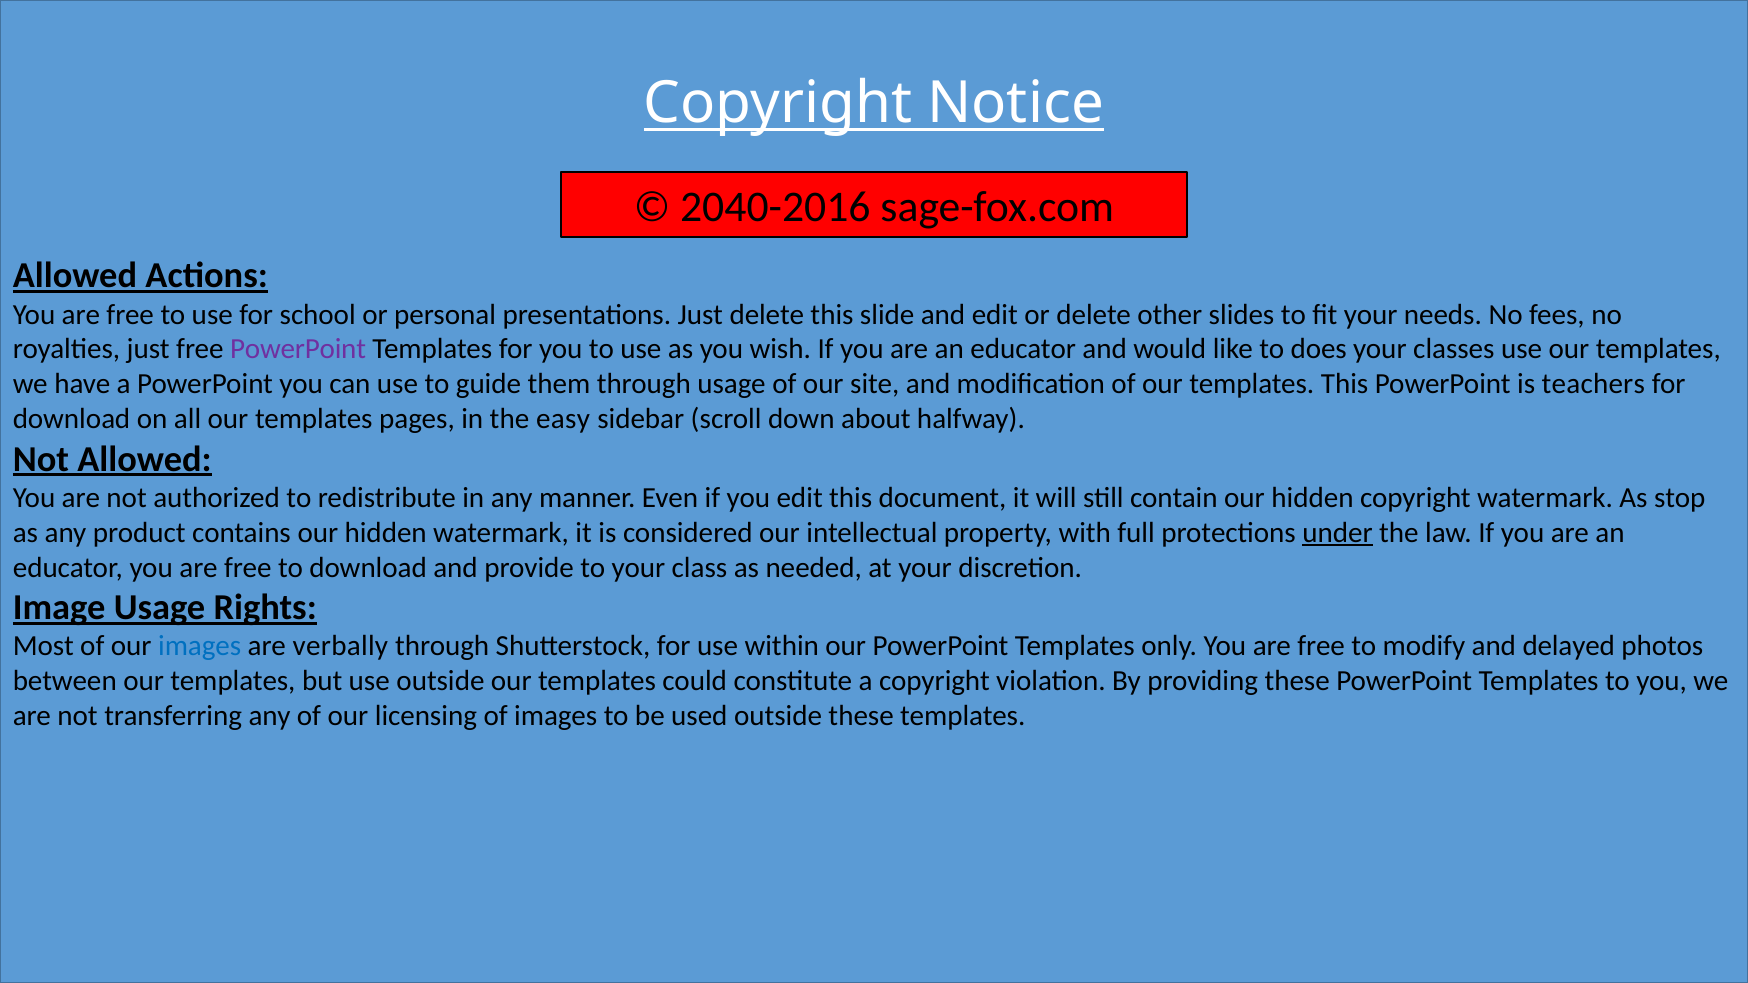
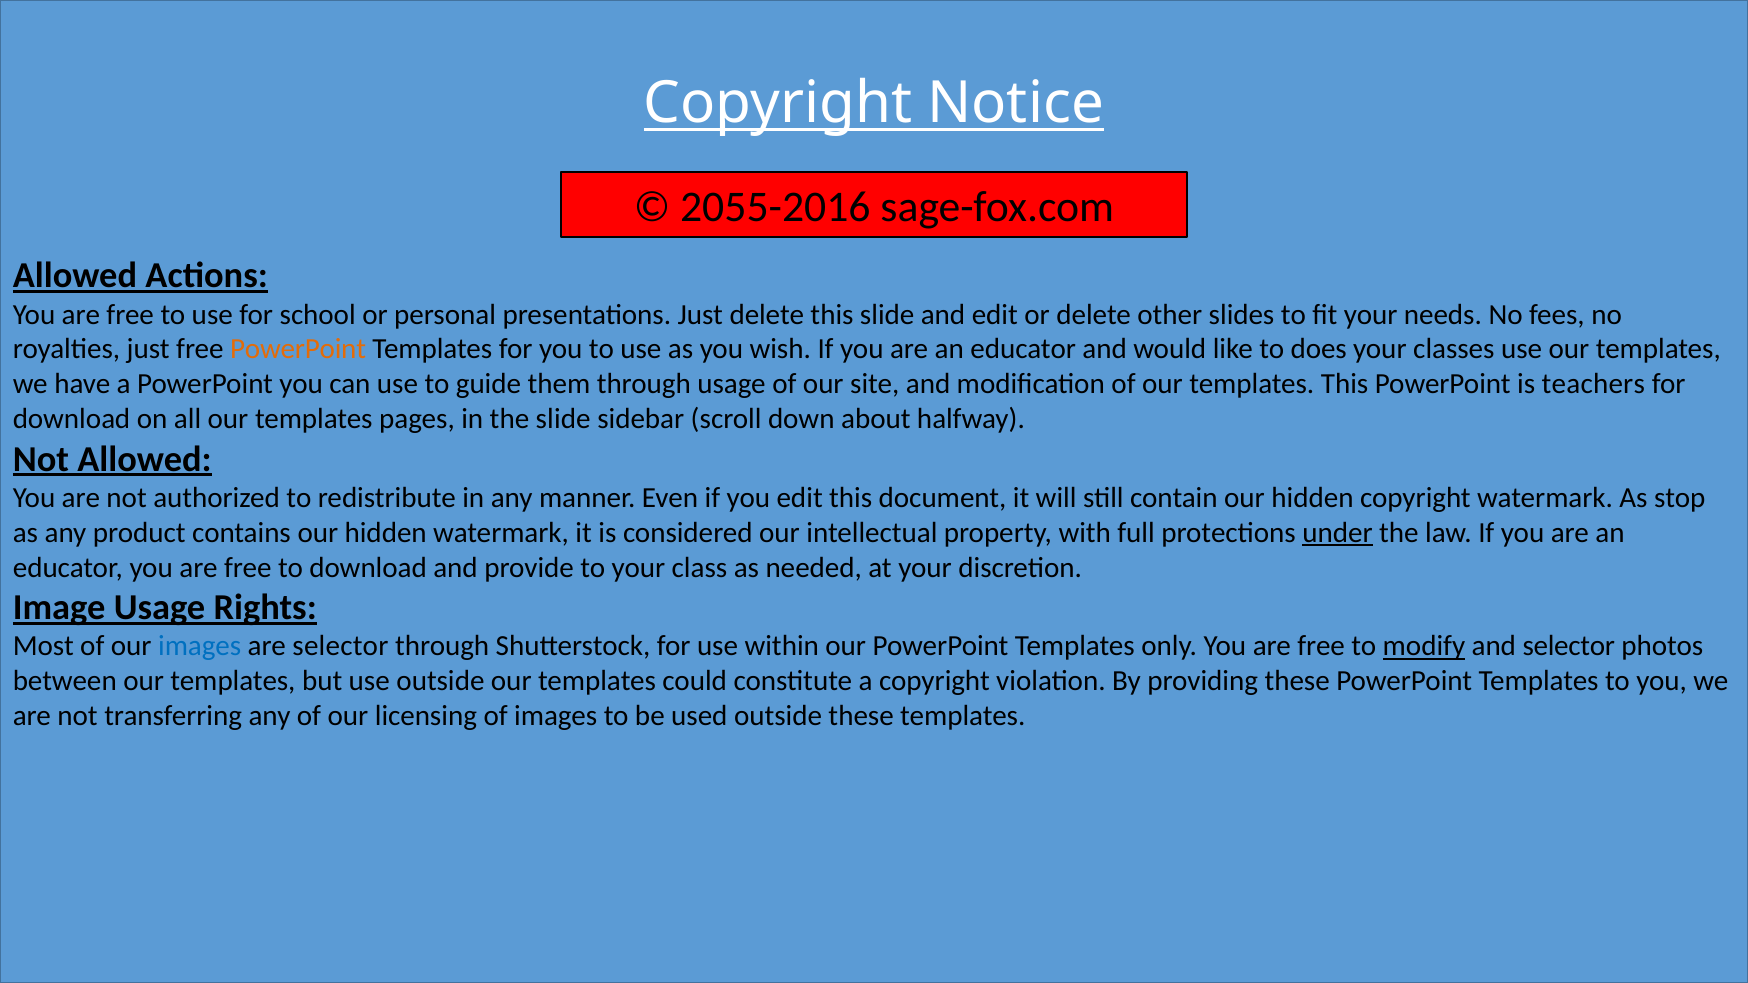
2040-2016: 2040-2016 -> 2055-2016 (775, 207)
PowerPoint colour: purple -> orange (298, 349)
the easy: easy -> slide (563, 419)
are verbally: verbally -> selector (340, 647)
modify underline: none -> present (1424, 647)
and delayed: delayed -> selector (1569, 647)
